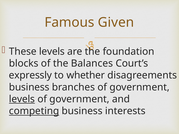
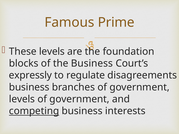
Given: Given -> Prime (116, 22)
the Balances: Balances -> Business (92, 63)
whether: whether -> regulate (86, 75)
levels underline: present -> none (22, 99)
